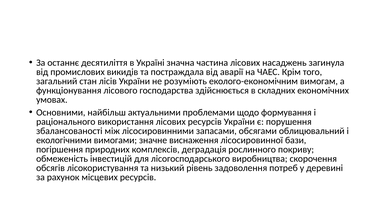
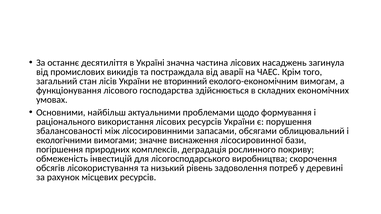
розуміють: розуміють -> вторинний (186, 81)
